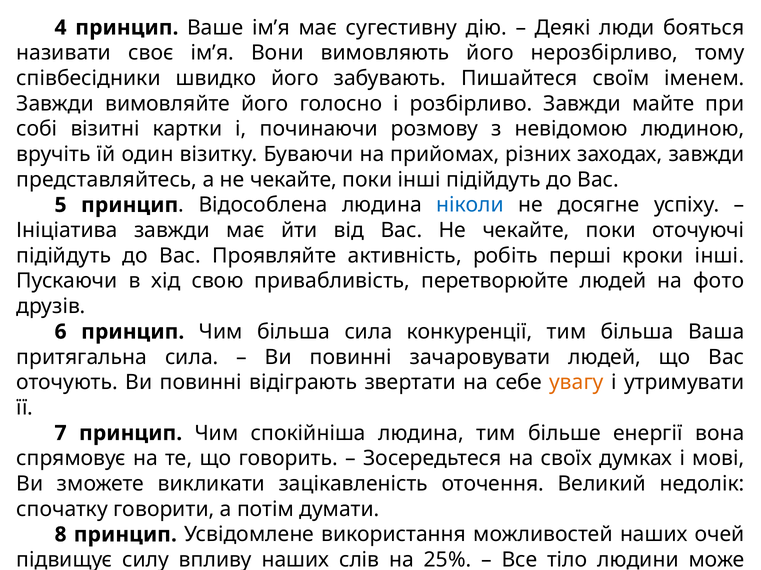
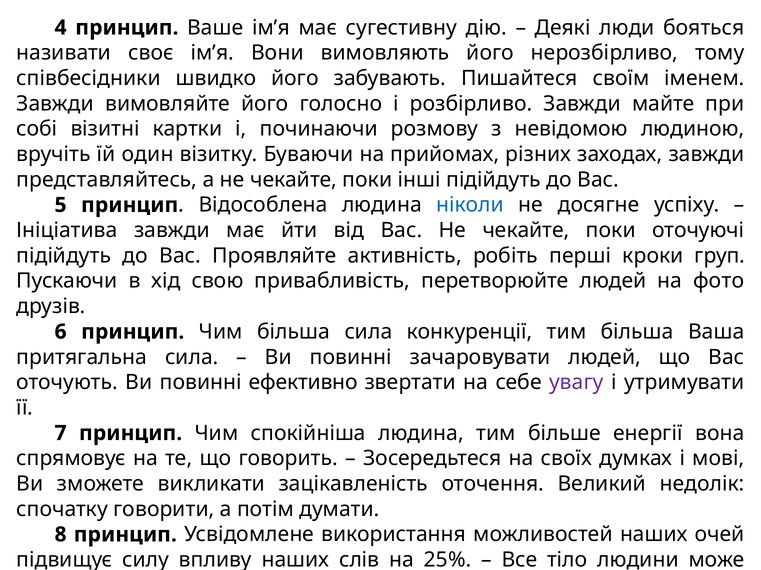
кроки інші: інші -> груп (720, 256)
відіграють: відіграють -> ефективно (303, 383)
увагу colour: orange -> purple (576, 383)
